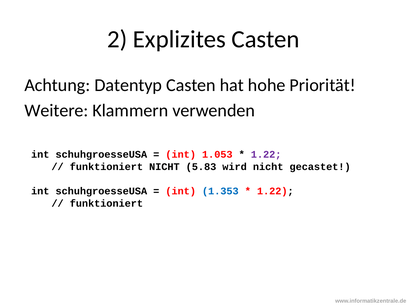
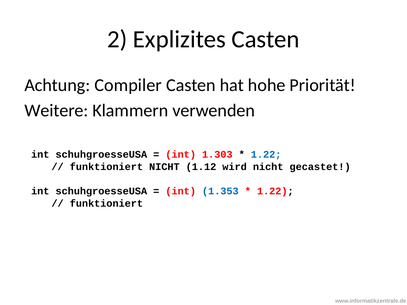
Datentyp: Datentyp -> Compiler (128, 85)
1.053: 1.053 -> 1.303 (217, 155)
1.22 colour: purple -> blue (266, 155)
5.83: 5.83 -> 1.12 (201, 167)
